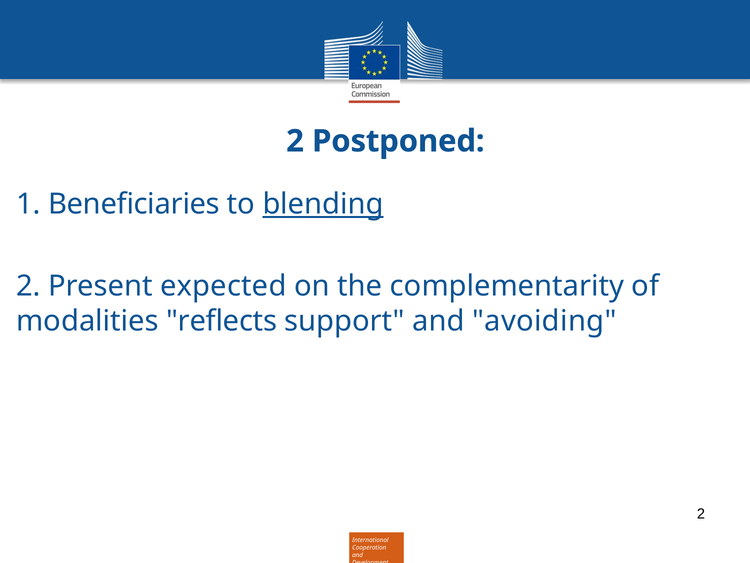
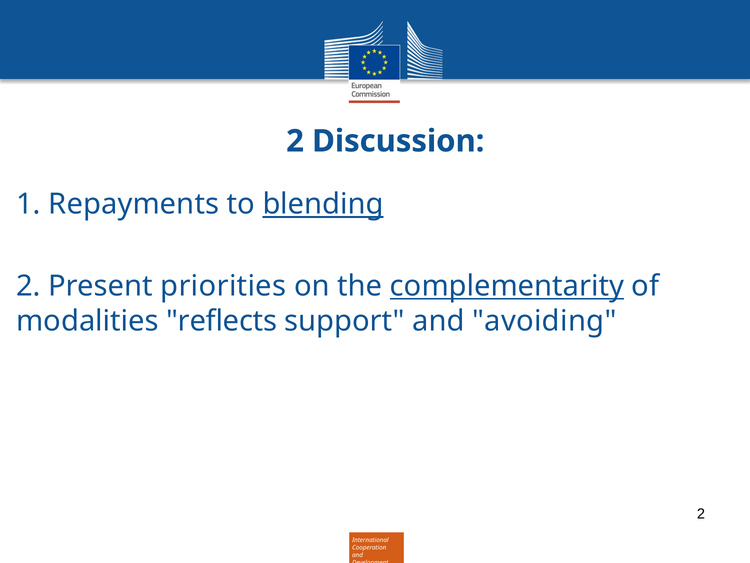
Postponed: Postponed -> Discussion (398, 141)
Beneficiaries: Beneficiaries -> Repayments (134, 204)
expected: expected -> priorities (223, 286)
complementarity underline: none -> present (507, 286)
